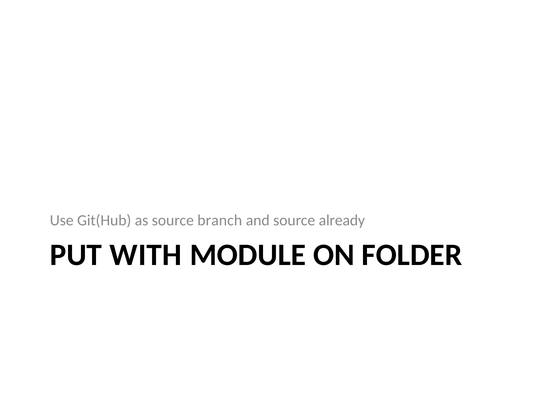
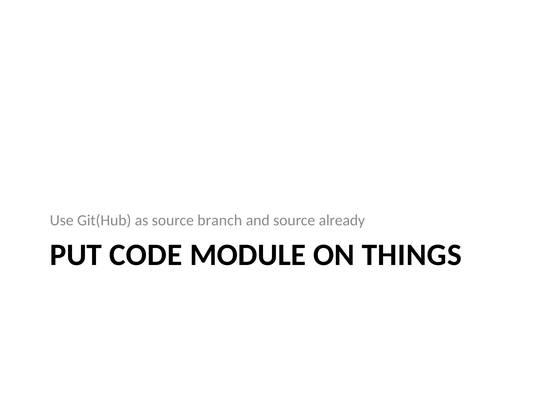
WITH: WITH -> CODE (146, 255)
FOLDER: FOLDER -> THINGS (412, 255)
